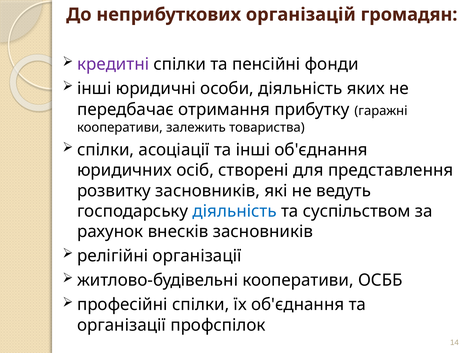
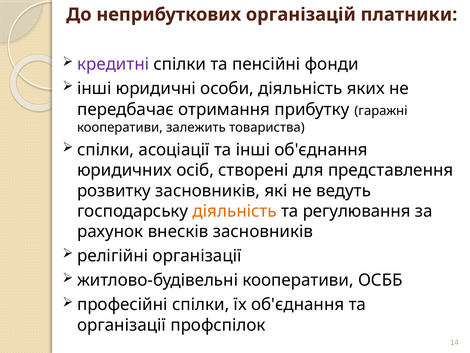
громадян: громадян -> платники (409, 15)
діяльність colour: blue -> orange (235, 211)
суспільством: суспільством -> регулювання (357, 211)
